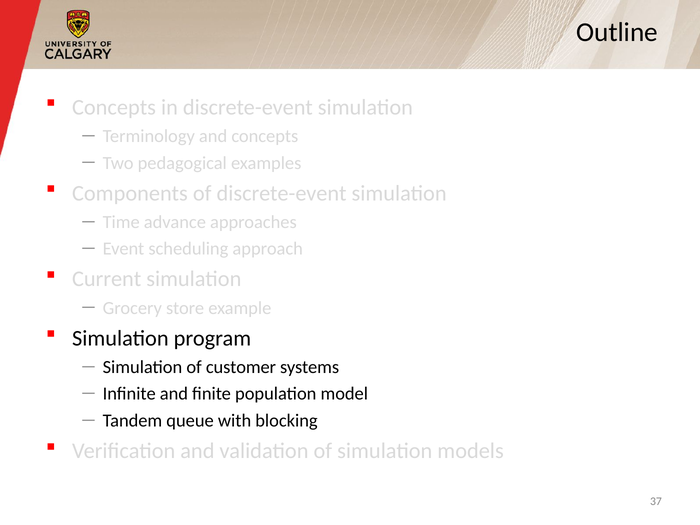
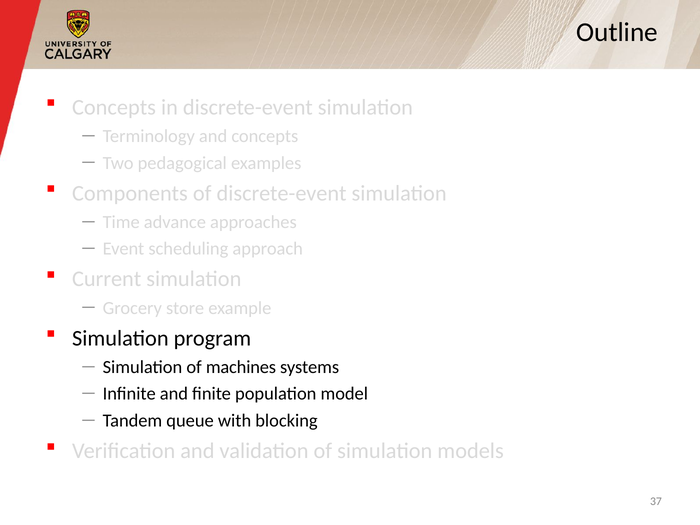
customer: customer -> machines (241, 367)
